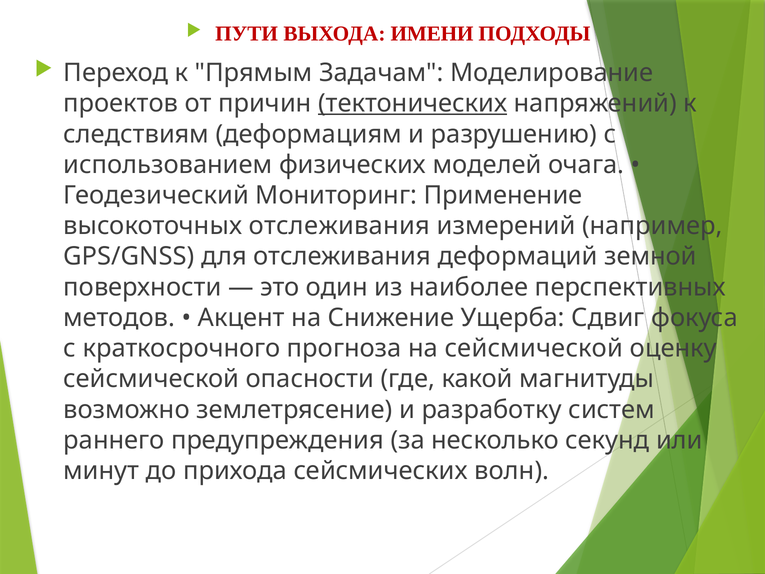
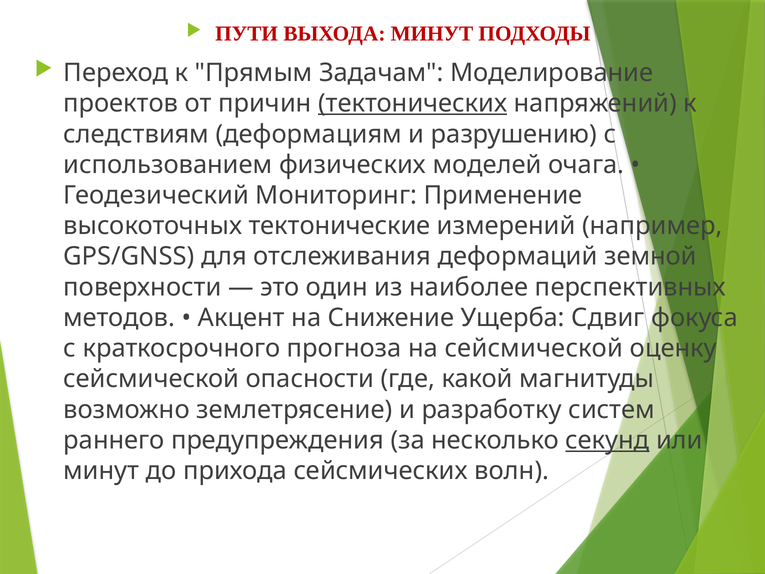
ВЫХОДА ИМЕНИ: ИМЕНИ -> МИНУТ (432, 34)
высокоточных отслеживания: отслеживания -> тектонические (340, 226)
секунд underline: none -> present (607, 440)
